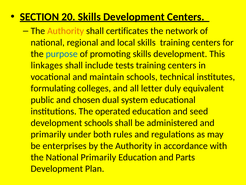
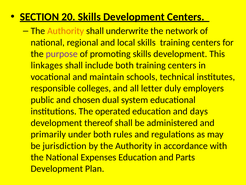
certificates: certificates -> underwrite (127, 31)
purpose colour: blue -> purple (62, 54)
include tests: tests -> both (125, 65)
formulating: formulating -> responsible (53, 88)
equivalent: equivalent -> employers (203, 88)
seed: seed -> days (199, 111)
development schools: schools -> thereof (99, 123)
enterprises: enterprises -> jurisdiction (65, 145)
National Primarily: Primarily -> Expenses (98, 157)
